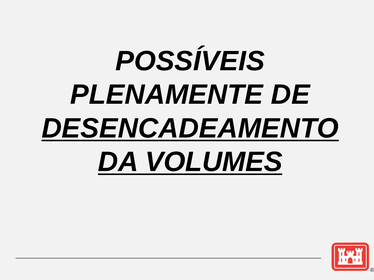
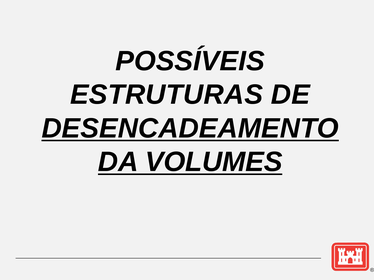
PLENAMENTE: PLENAMENTE -> ESTRUTURAS (167, 95)
